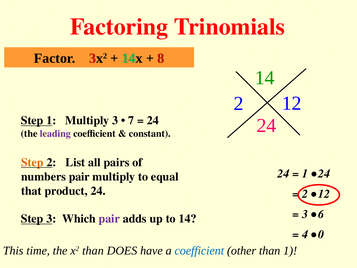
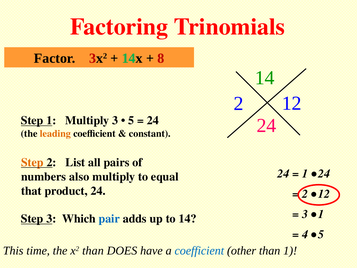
7: 7 -> 5 (131, 120)
leading colour: purple -> orange (55, 133)
numbers pair: pair -> also (79, 176)
6: 6 -> 1 (321, 214)
pair colour: purple -> blue (109, 219)
0: 0 -> 5 (321, 234)
